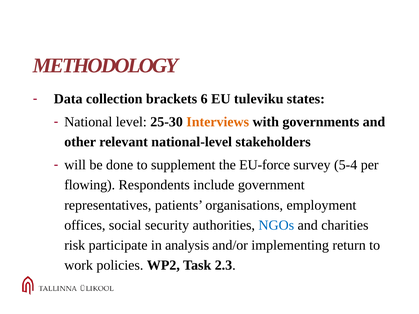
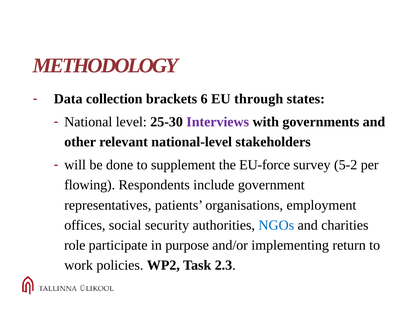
tuleviku: tuleviku -> through (259, 99)
Interviews colour: orange -> purple (218, 122)
5-4: 5-4 -> 5-2 (346, 165)
risk: risk -> role (75, 245)
analysis: analysis -> purpose (187, 245)
